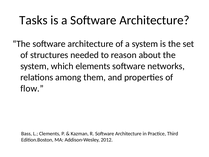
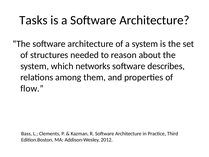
elements: elements -> networks (93, 66)
networks: networks -> describes (166, 66)
